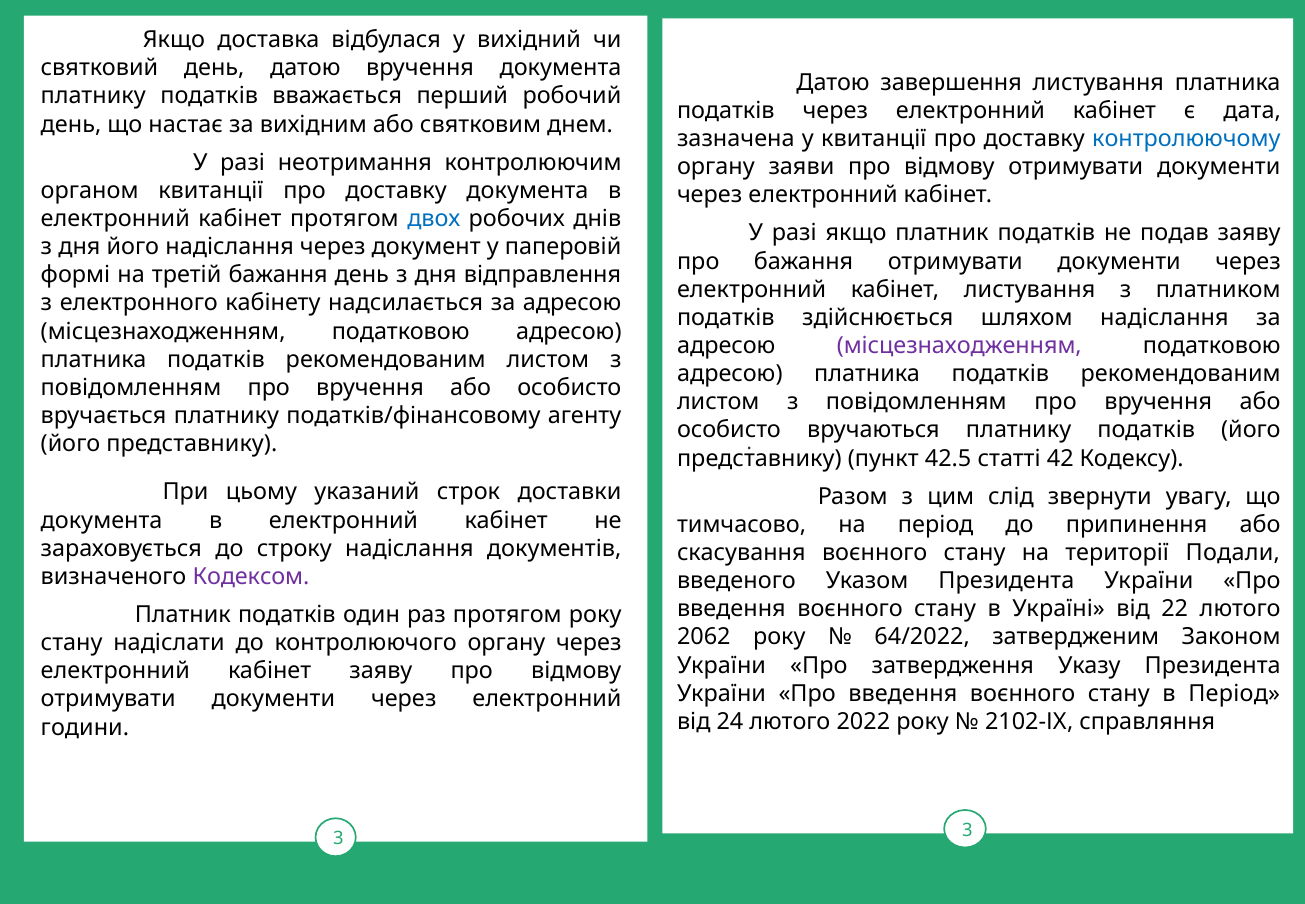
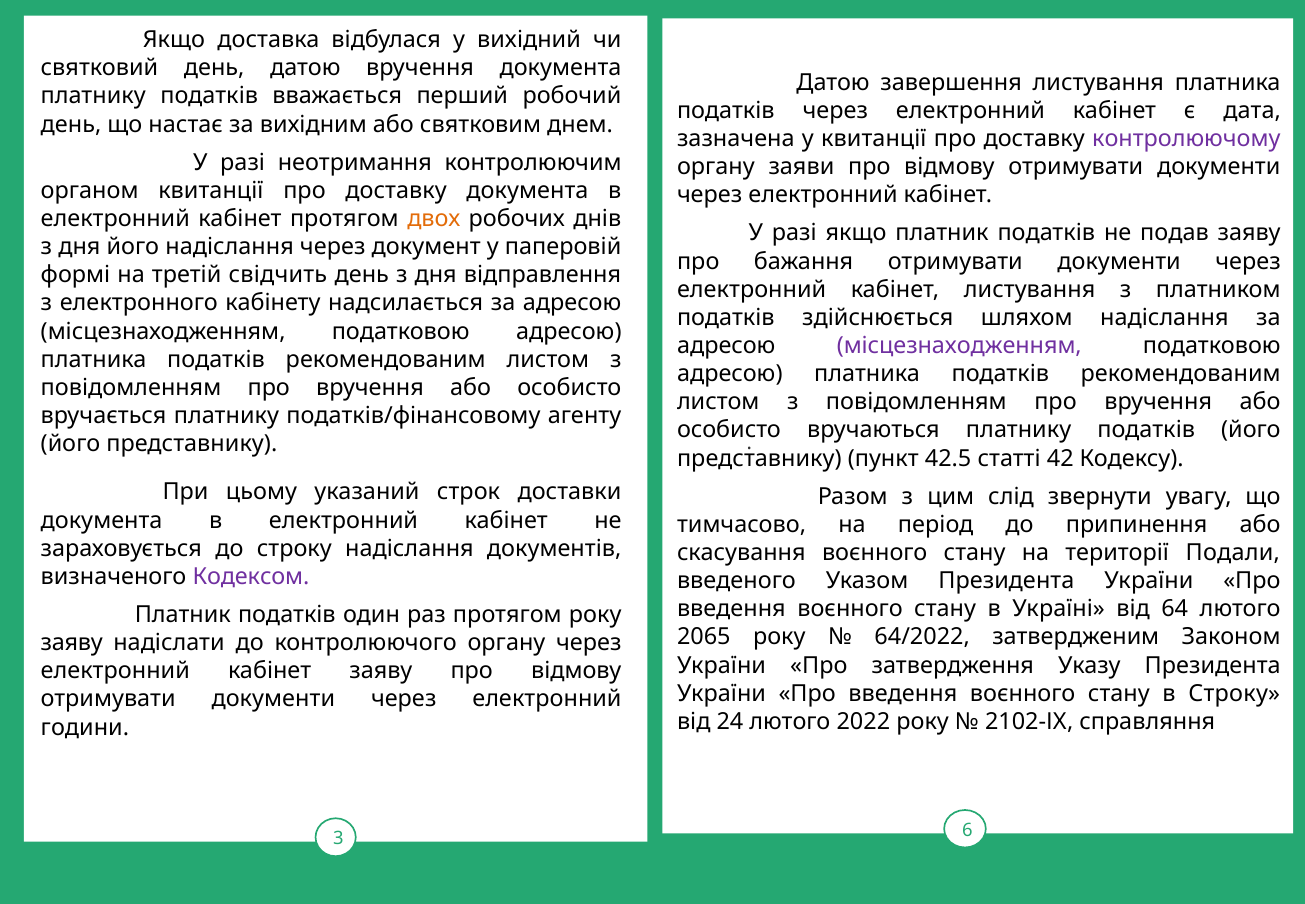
контролюючому colour: blue -> purple (1186, 139)
двох colour: blue -> orange (434, 219)
третій бажання: бажання -> свідчить (278, 275)
22: 22 -> 64 (1175, 609)
2062: 2062 -> 2065 (704, 637)
стану: стану -> заяву (72, 643)
в Період: Період -> Строку (1234, 693)
3 3: 3 -> 6 (967, 829)
